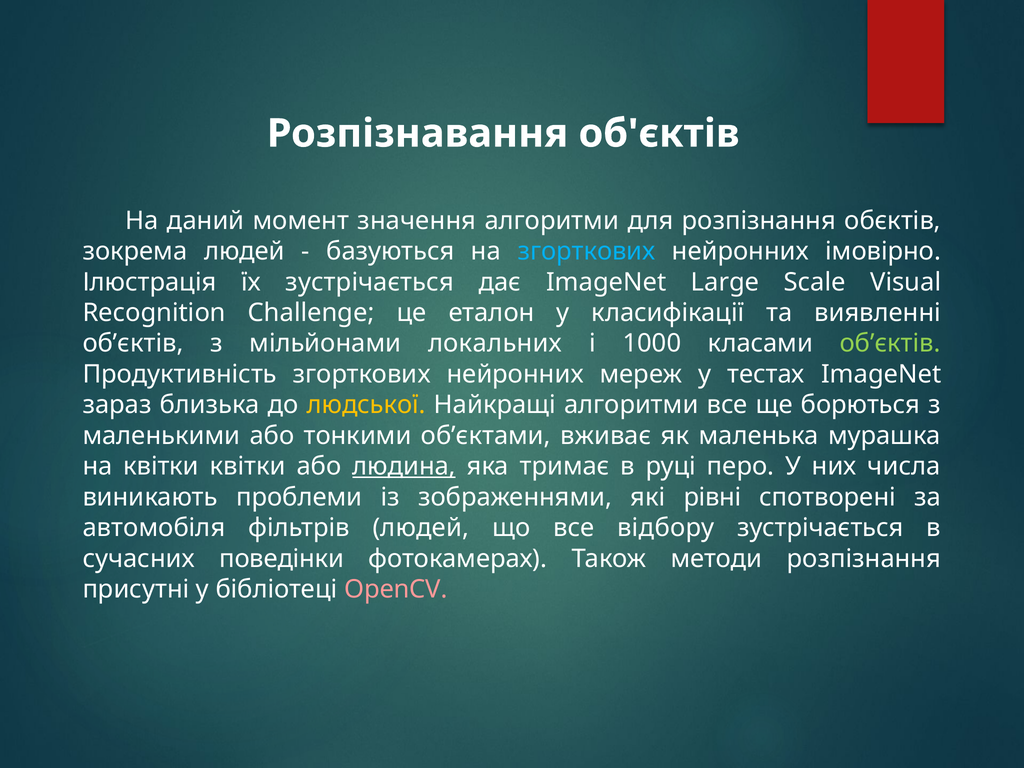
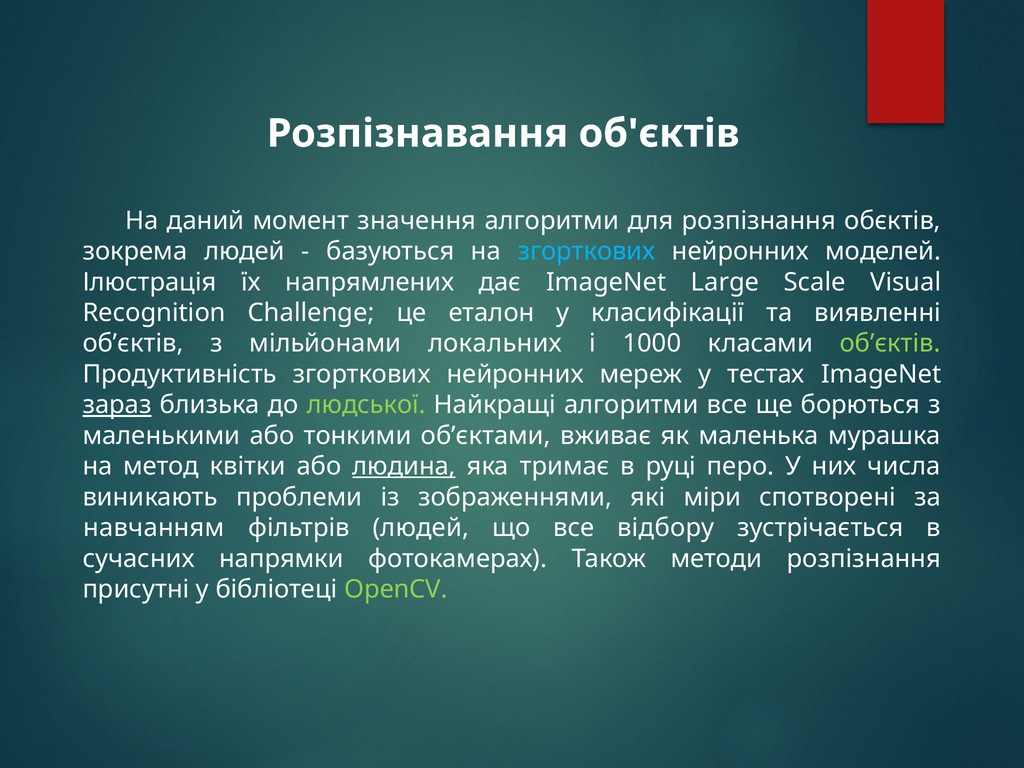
імовірно: імовірно -> моделей (883, 251)
їх зустрічається: зустрічається -> напрямлених (370, 282)
зараз underline: none -> present (117, 405)
людської colour: yellow -> light green (366, 405)
на квітки: квітки -> метод (161, 466)
рівні: рівні -> міри (712, 497)
автомобіля: автомобіля -> навчанням (154, 528)
поведінки: поведінки -> напрямки (282, 559)
OpenCV colour: pink -> light green (396, 589)
